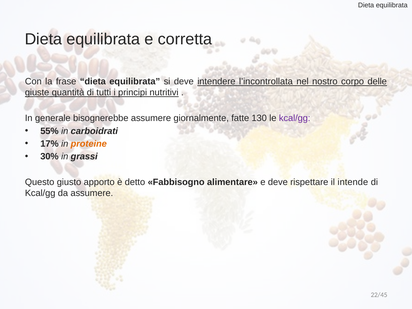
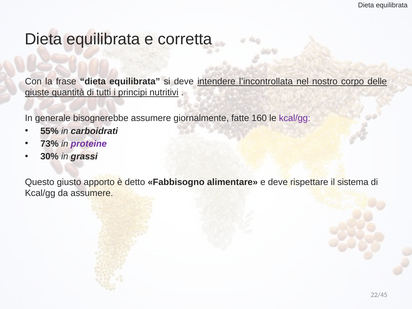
130: 130 -> 160 (259, 118)
17%: 17% -> 73% (50, 144)
proteine colour: orange -> purple (89, 144)
intende: intende -> sistema (353, 182)
